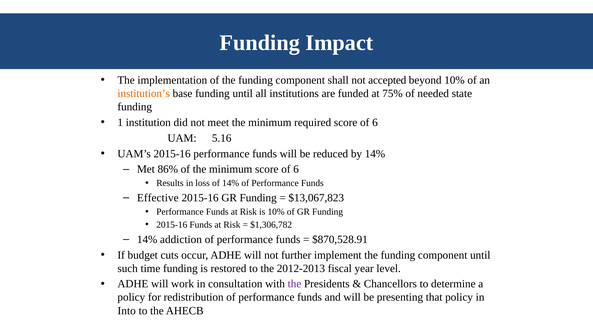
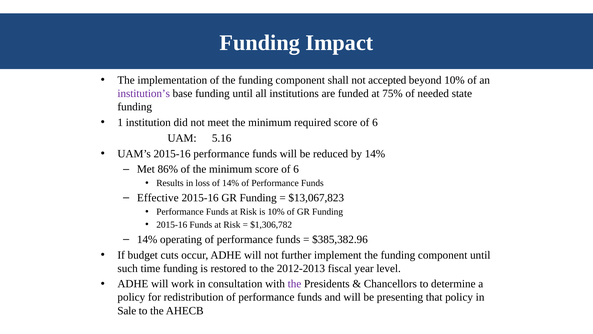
institution’s colour: orange -> purple (144, 93)
addiction: addiction -> operating (181, 239)
$870,528.91: $870,528.91 -> $385,382.96 (340, 239)
Into: Into -> Sale (127, 310)
